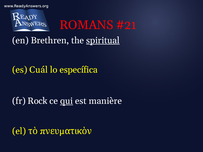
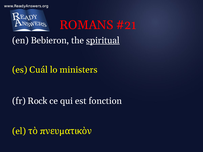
Brethren: Brethren -> Bebieron (50, 40)
específica: específica -> ministers (79, 70)
qui underline: present -> none (66, 101)
manière: manière -> fonction (105, 101)
